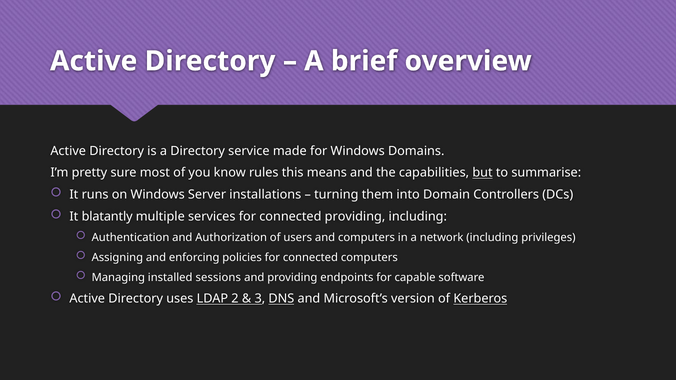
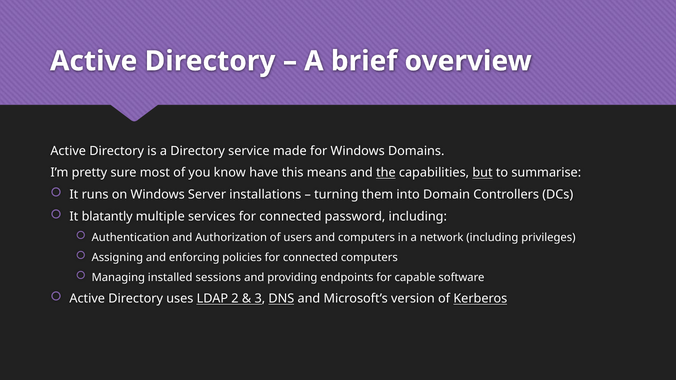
rules: rules -> have (264, 173)
the underline: none -> present (386, 173)
connected providing: providing -> password (355, 217)
